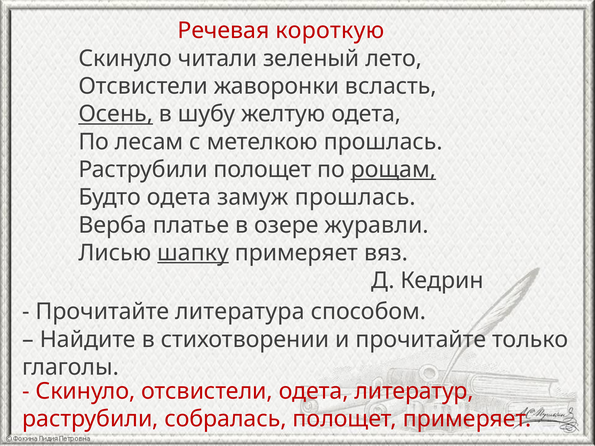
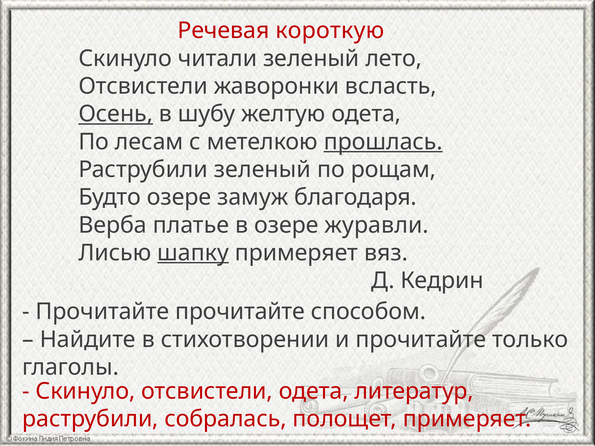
прошлась underline: none -> present (383, 142)
Раструбили полощет: полощет -> зеленый (262, 170)
рощам underline: present -> none (393, 170)
Будто одета: одета -> озере (179, 197)
замуж прошлась: прошлась -> благодаря (356, 197)
Прочитайте литература: литература -> прочитайте (240, 312)
